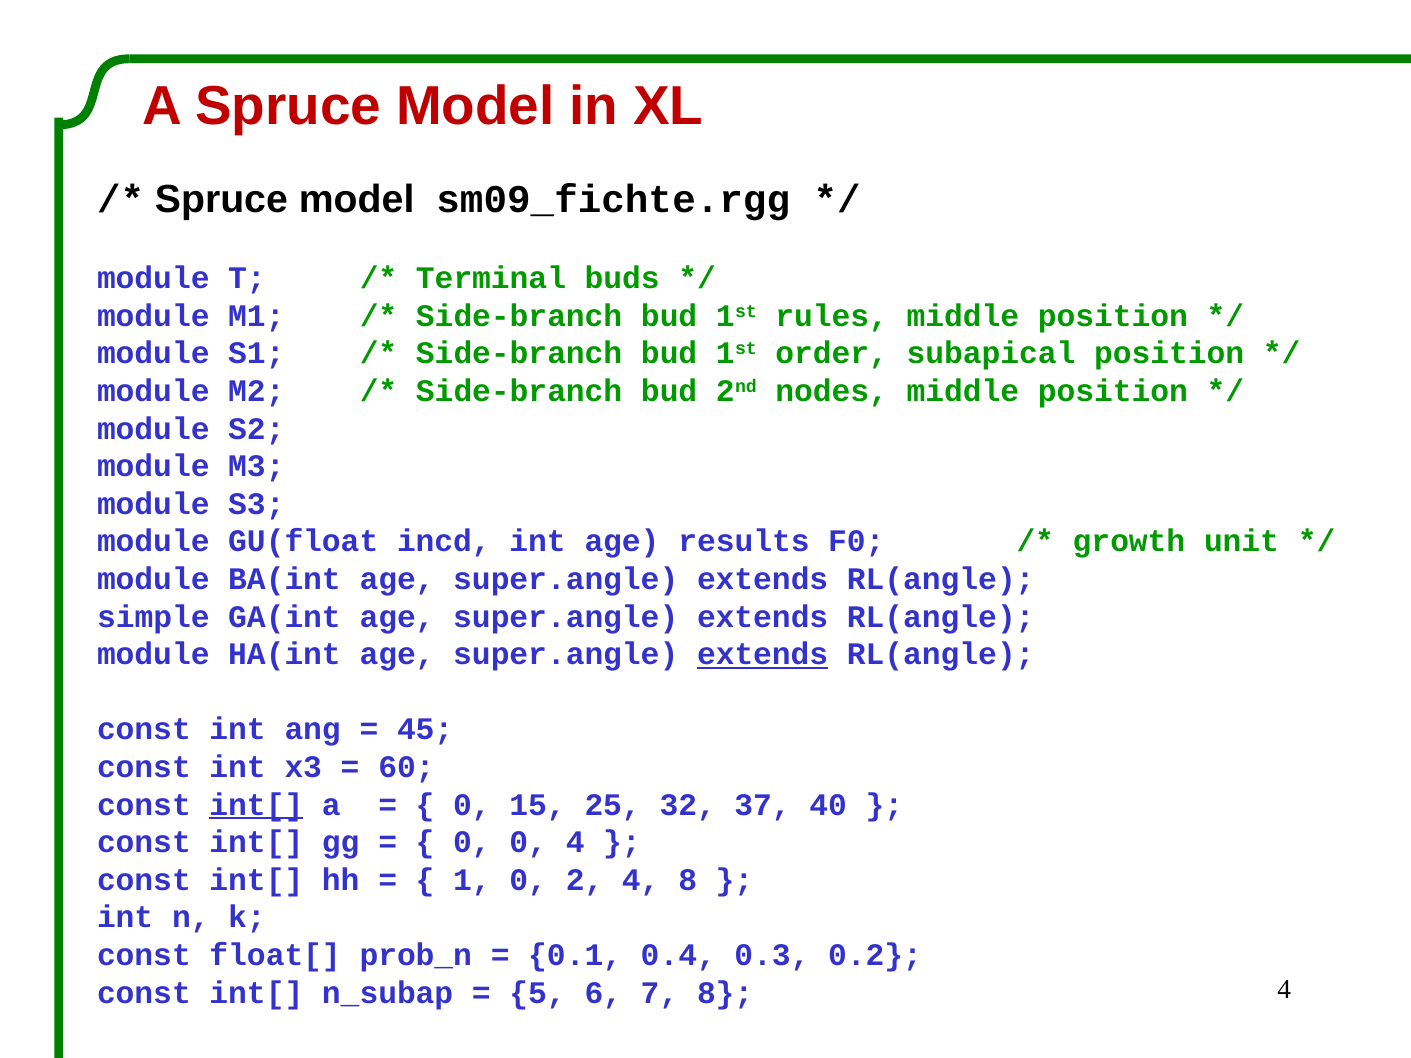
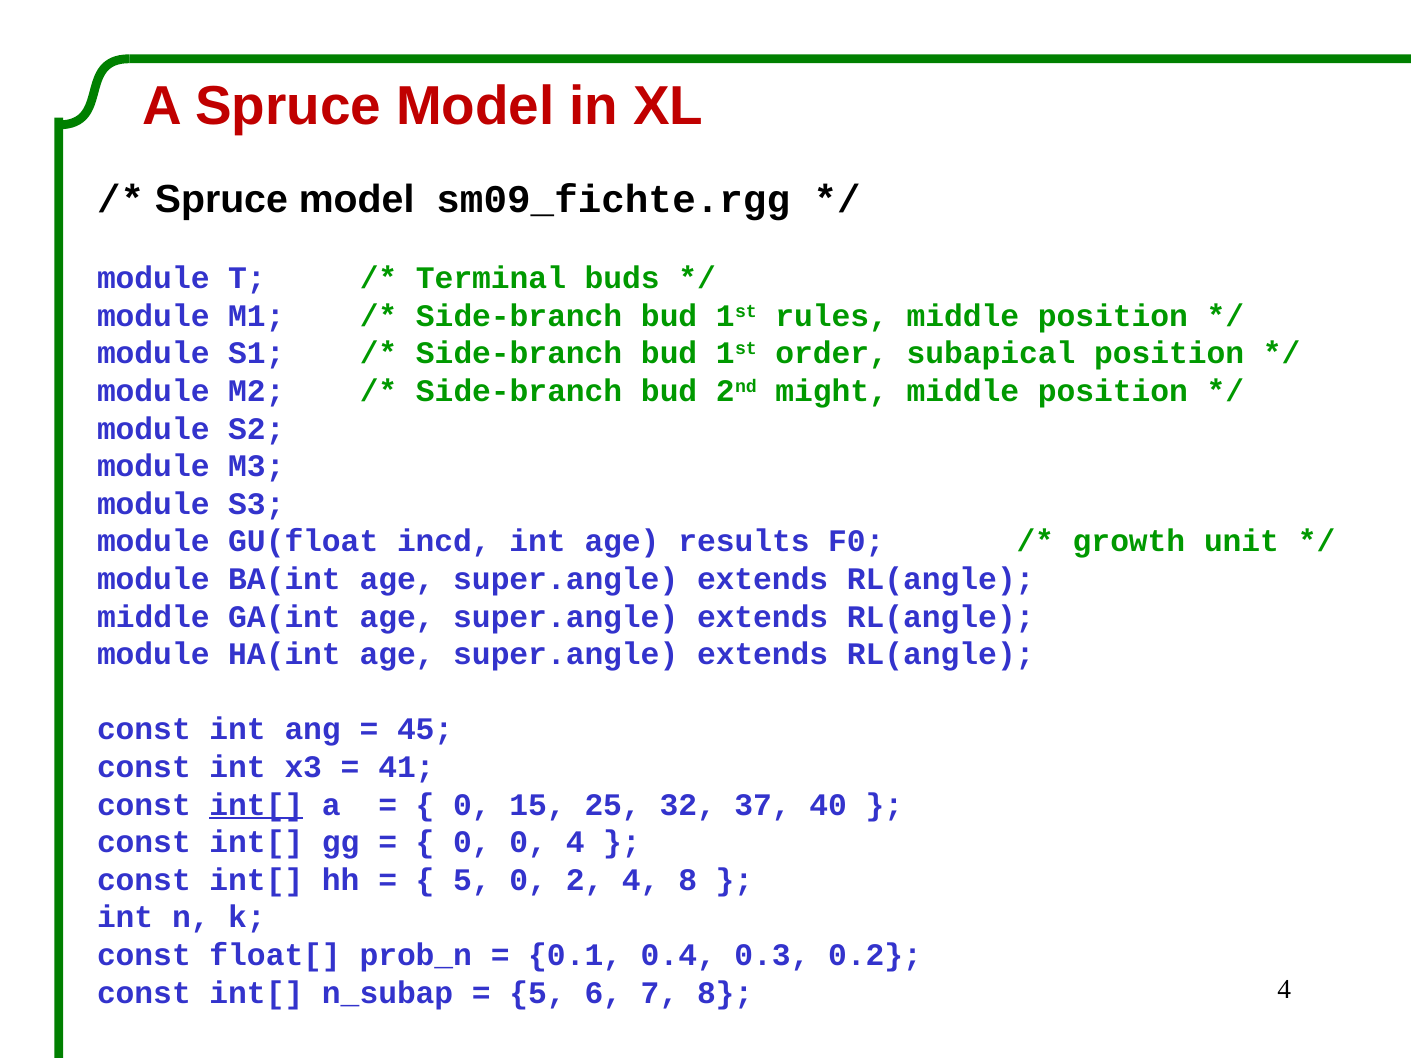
nodes: nodes -> might (832, 391)
simple: simple -> middle (153, 617)
extends underline: present -> none (763, 655)
60: 60 -> 41 (406, 767)
1: 1 -> 5 (472, 880)
